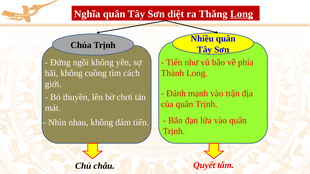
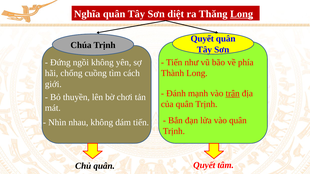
Nhiều: Nhiều -> Quyết (202, 39)
hãi không: không -> chống (71, 73)
trận underline: none -> present (233, 94)
Chủ châu: châu -> quân (104, 166)
